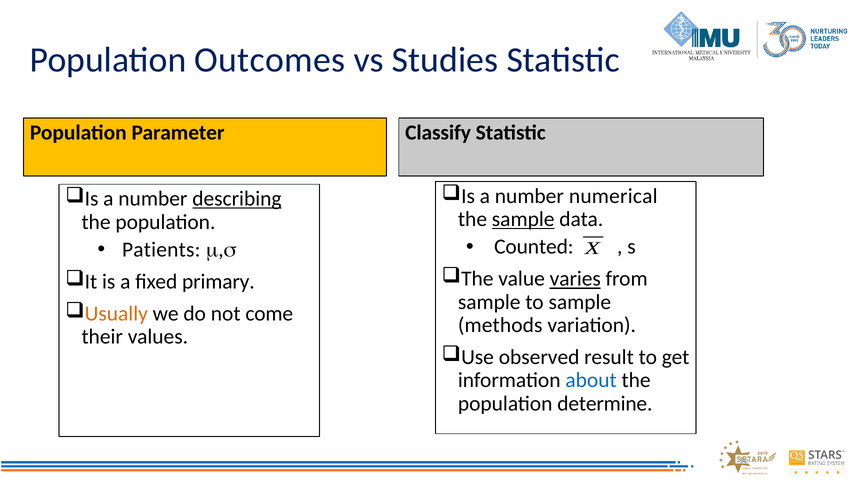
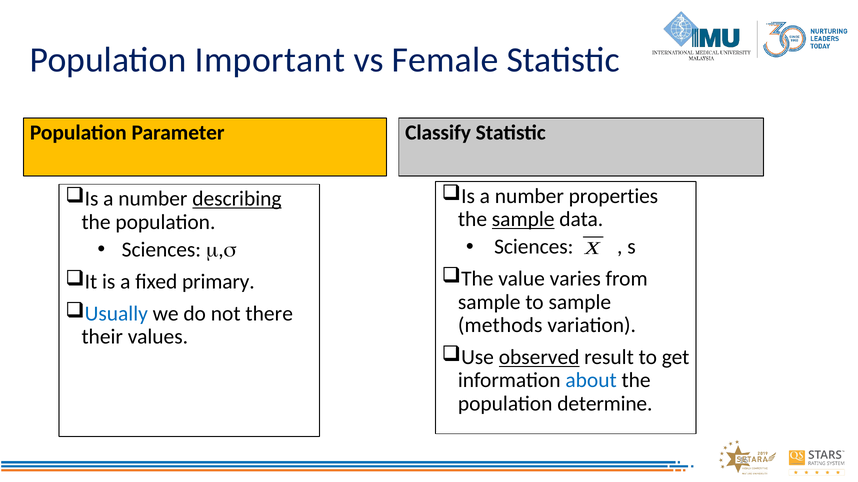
Outcomes: Outcomes -> Important (270, 60)
Studies: Studies -> Female (445, 60)
numerical: numerical -> properties (613, 196)
Counted: Counted -> Sciences (534, 247)
Patients: Patients -> Sciences (161, 250)
varies underline: present -> none (575, 279)
Usually colour: orange -> blue (116, 314)
come: come -> there (269, 314)
observed underline: none -> present (539, 358)
